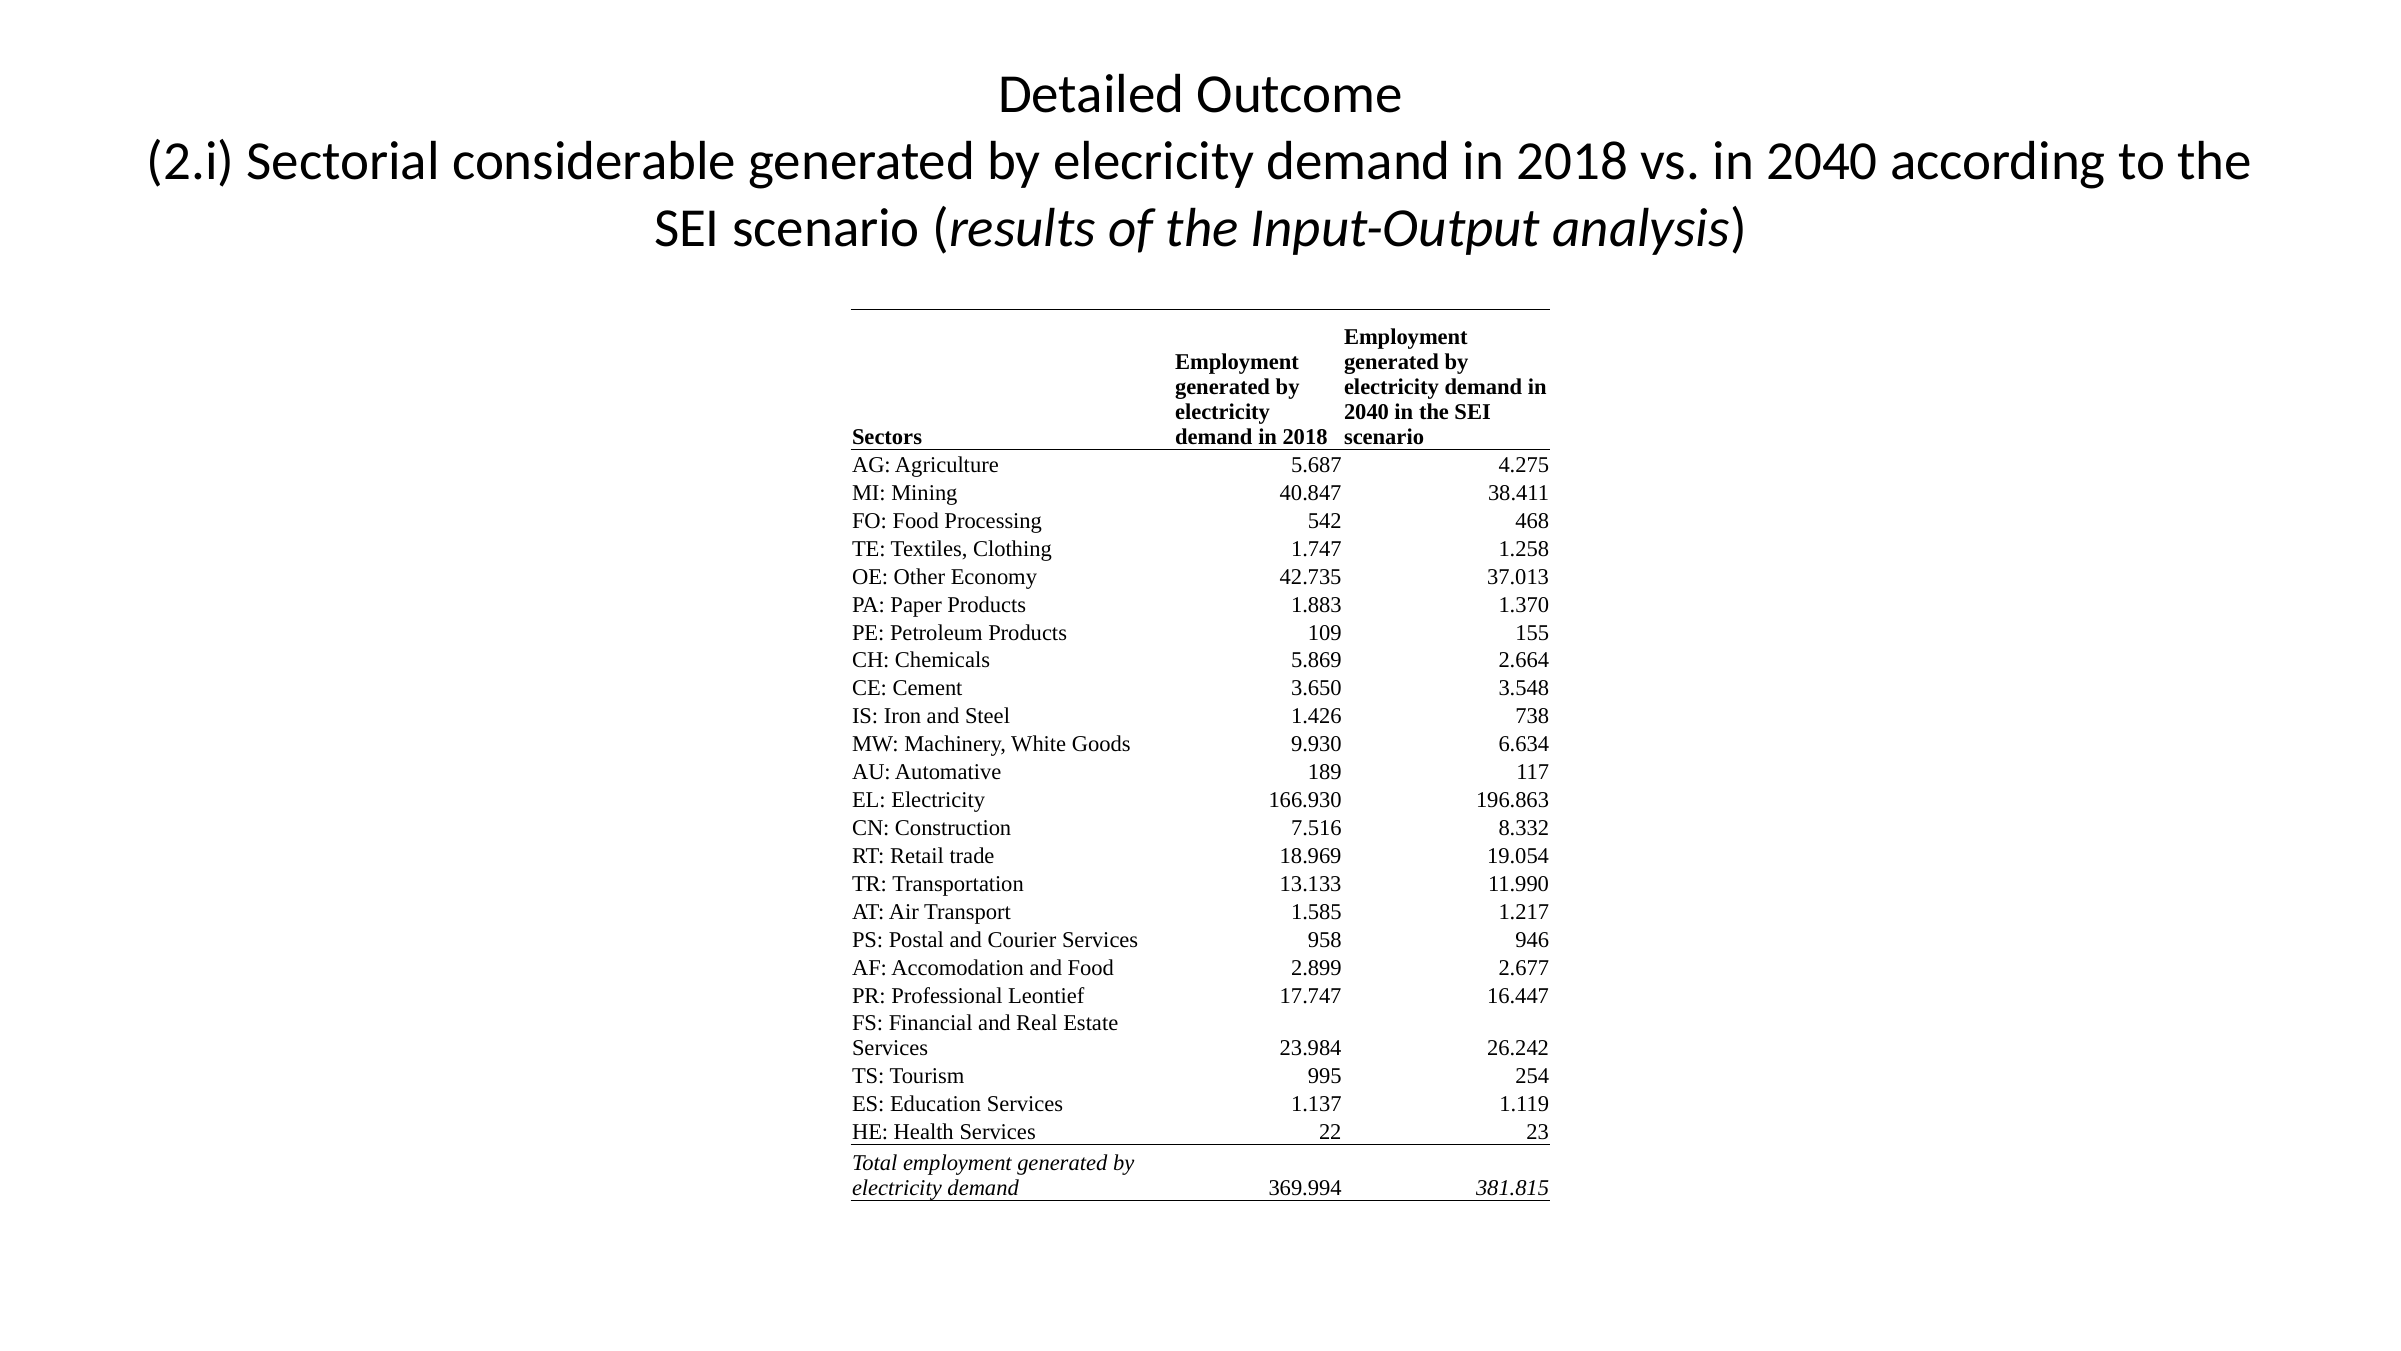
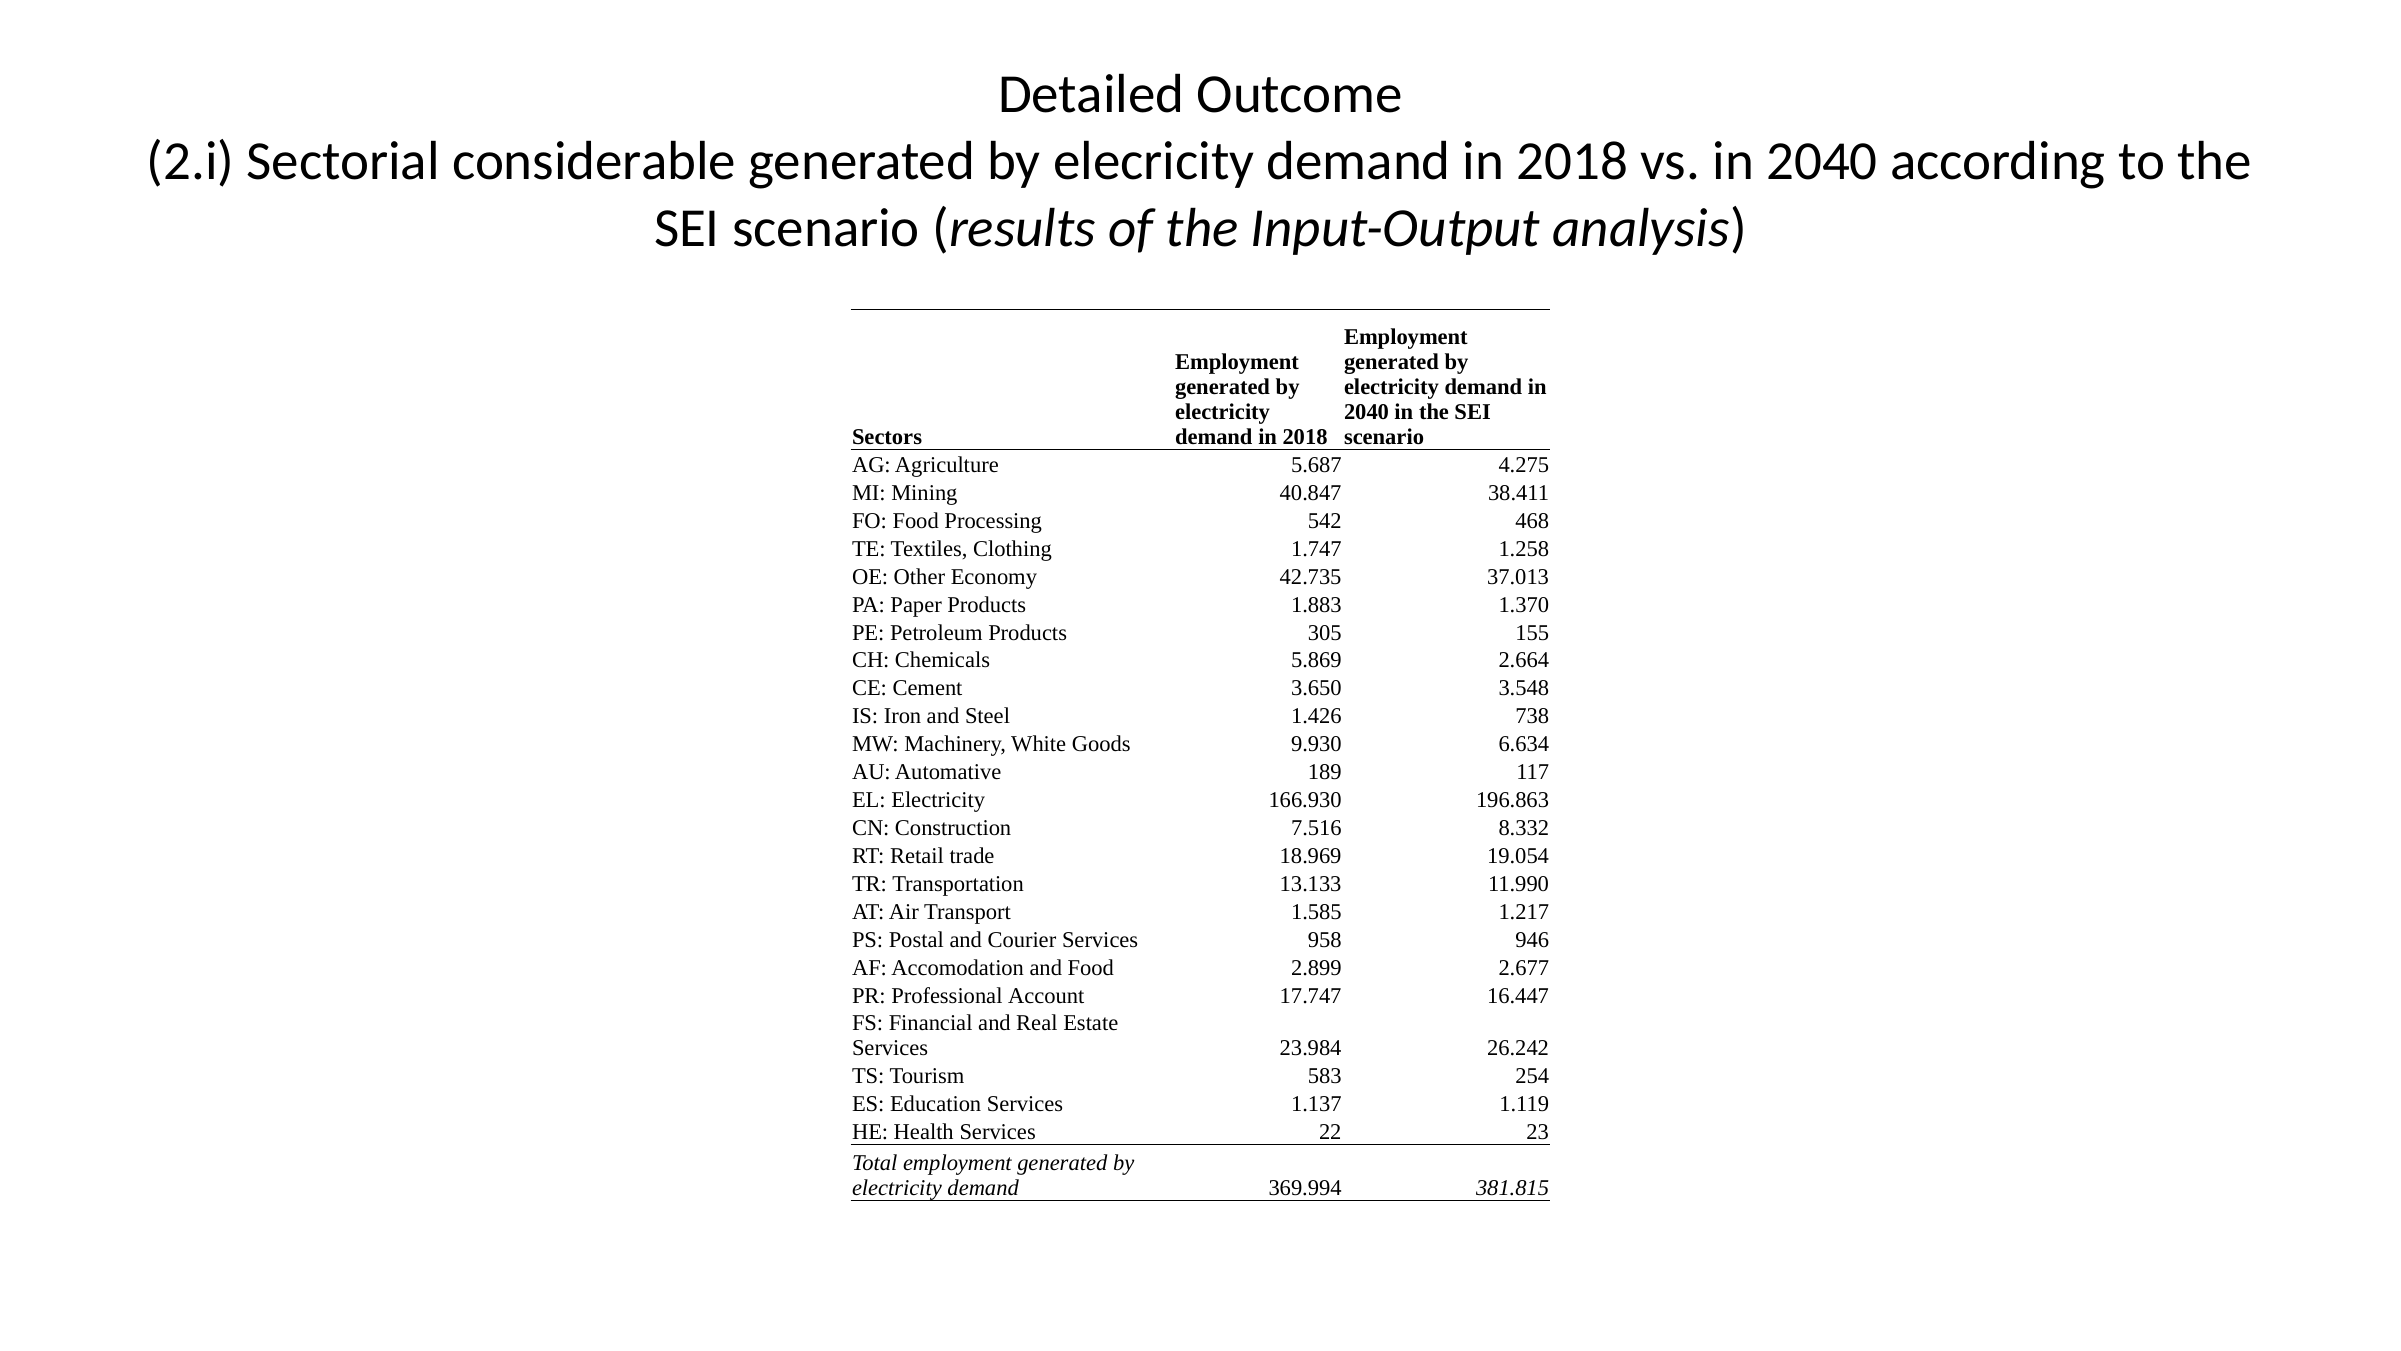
109: 109 -> 305 (1325, 632)
Leontief: Leontief -> Account (1046, 996)
995: 995 -> 583 (1325, 1076)
